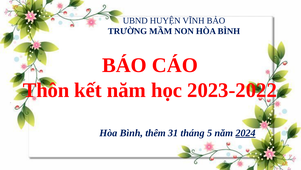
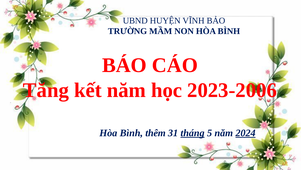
Thôn: Thôn -> Tăng (46, 90)
2023-2022: 2023-2022 -> 2023-2006 (232, 90)
tháng underline: none -> present (193, 133)
